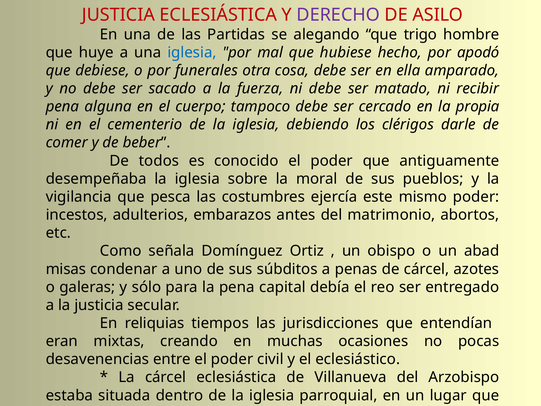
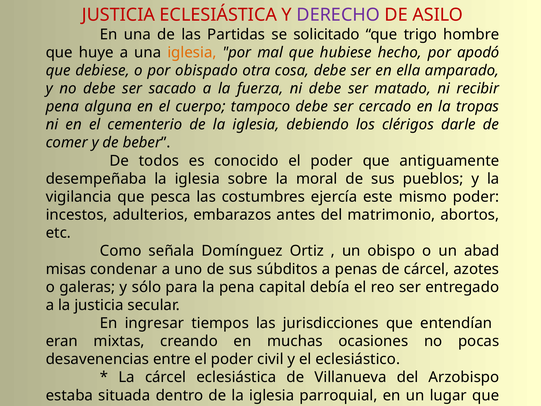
alegando: alegando -> solicitado (327, 34)
iglesia colour: blue -> orange (192, 52)
funerales: funerales -> obispado (206, 70)
propia: propia -> tropas (478, 107)
reliquias: reliquias -> ingresar (154, 323)
